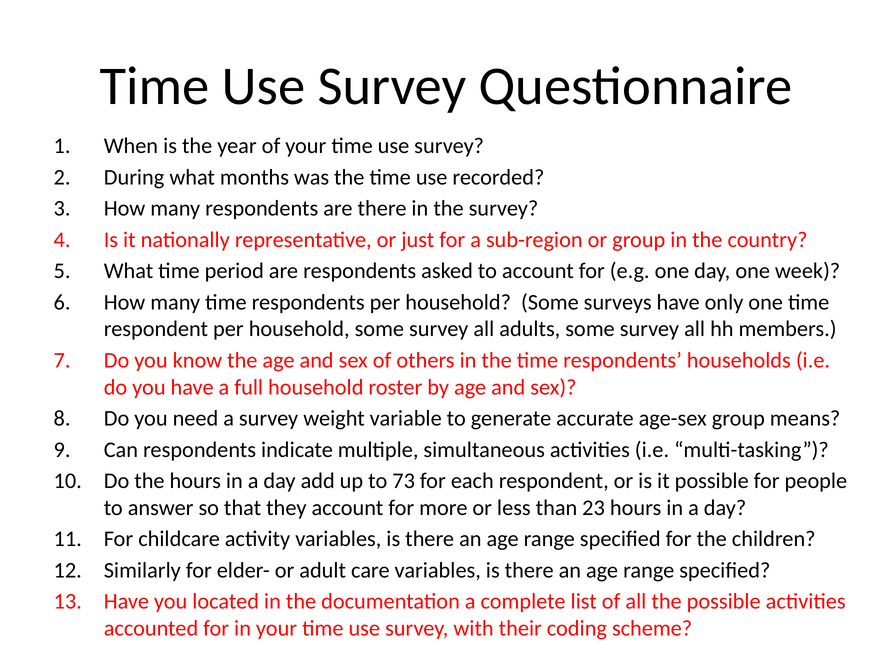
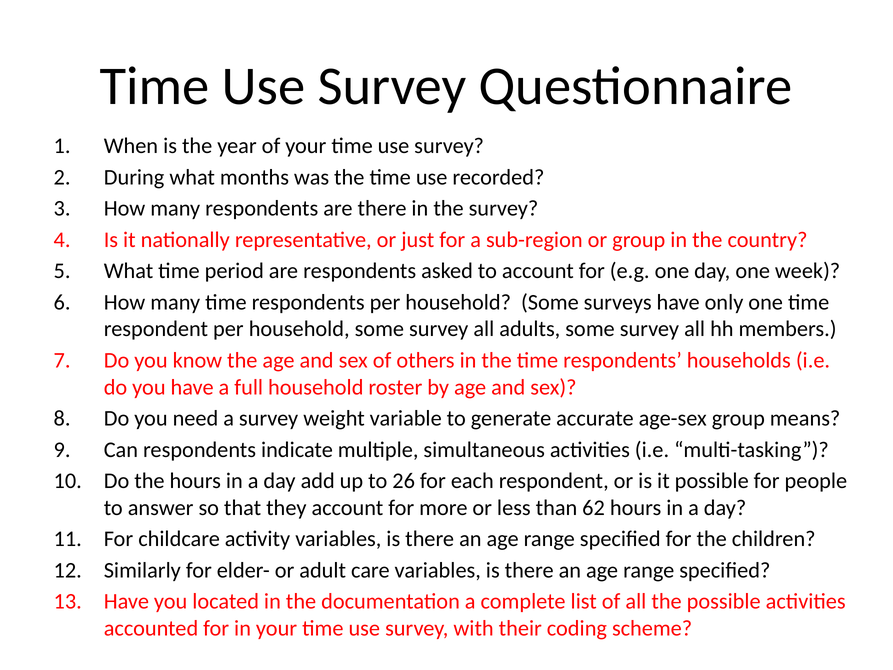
73: 73 -> 26 (404, 481)
23: 23 -> 62 (594, 508)
